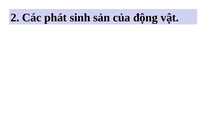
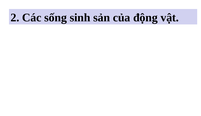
phát: phát -> sống (56, 18)
